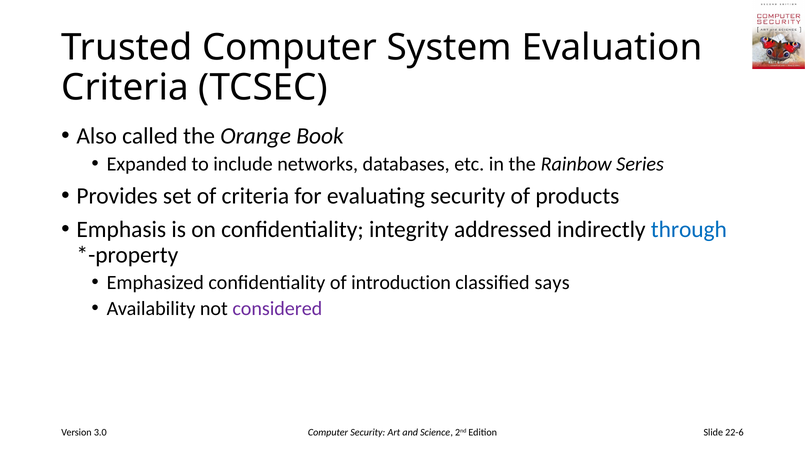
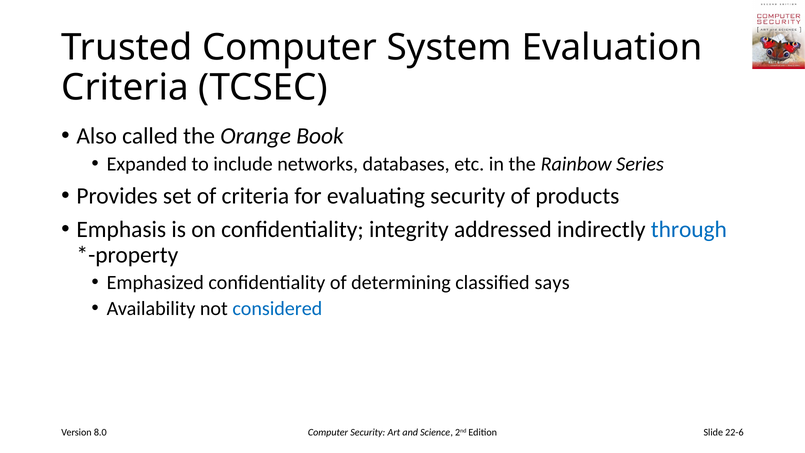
introduction: introduction -> determining (401, 282)
considered colour: purple -> blue (277, 308)
3.0: 3.0 -> 8.0 (100, 432)
